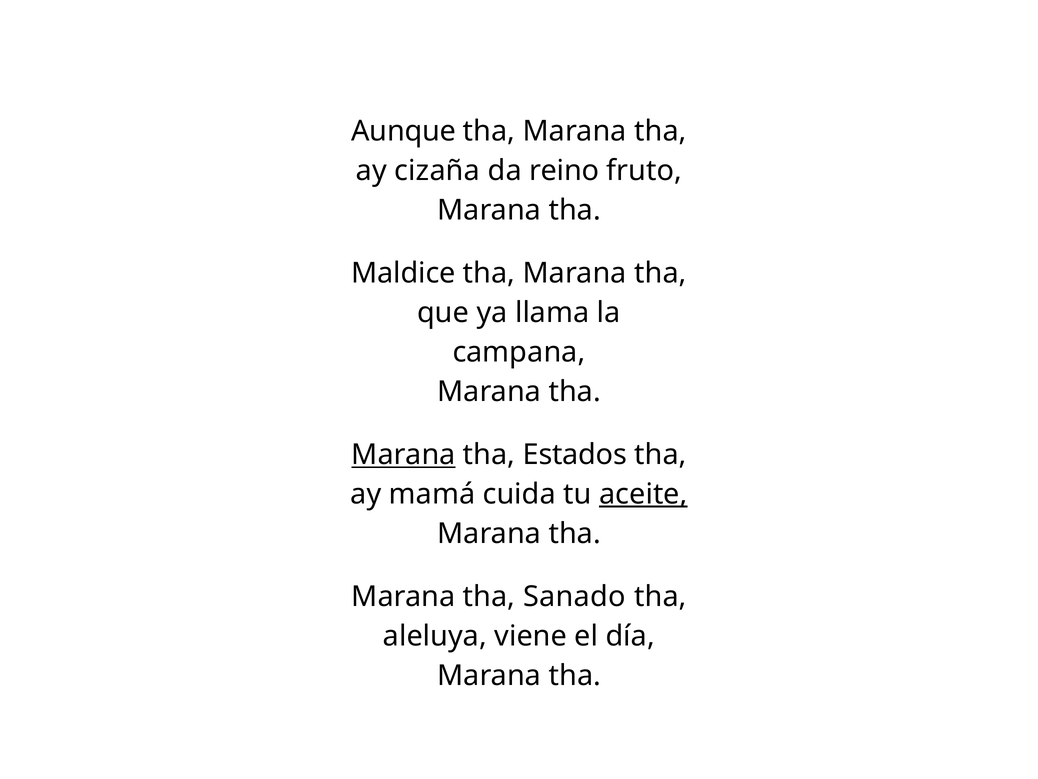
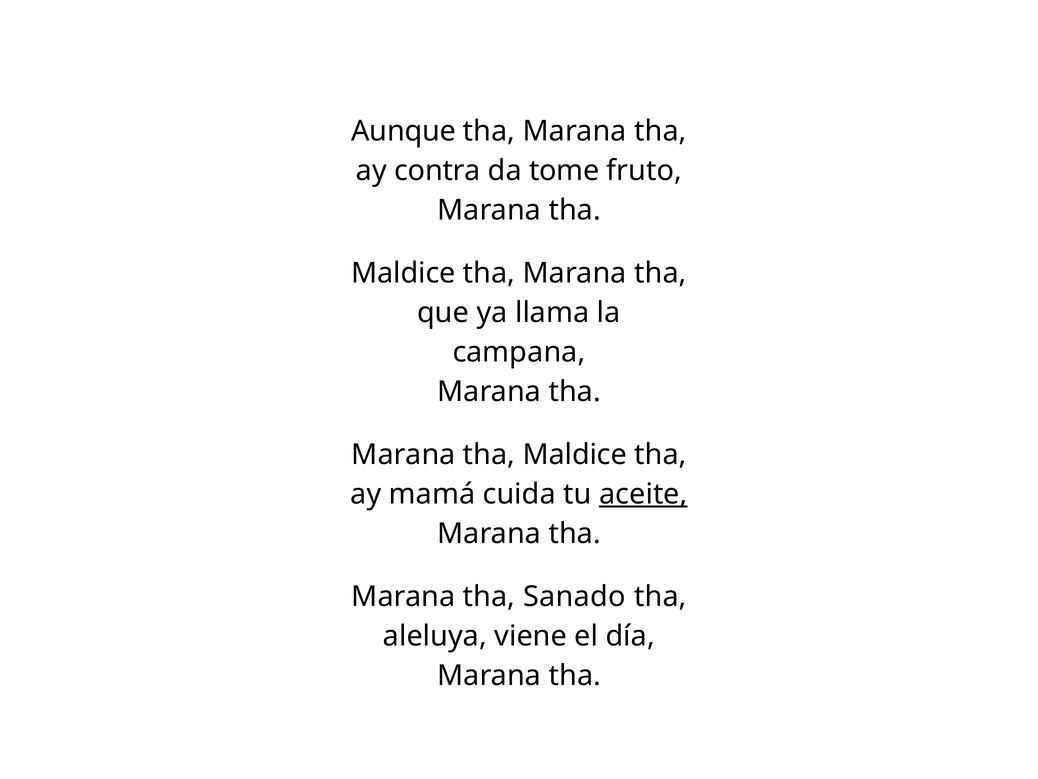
cizaña: cizaña -> contra (437, 170)
reino: reino -> tome (564, 170)
Marana underline: present -> none (403, 454)
Estados: Estados -> Maldice (575, 454)
